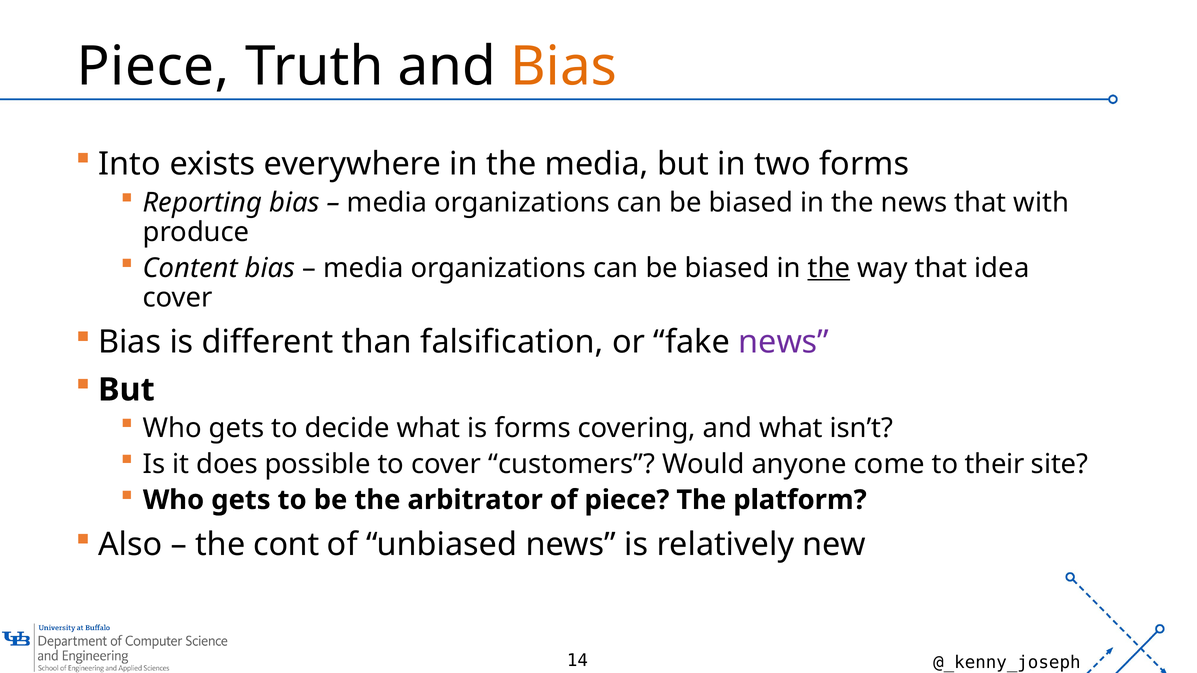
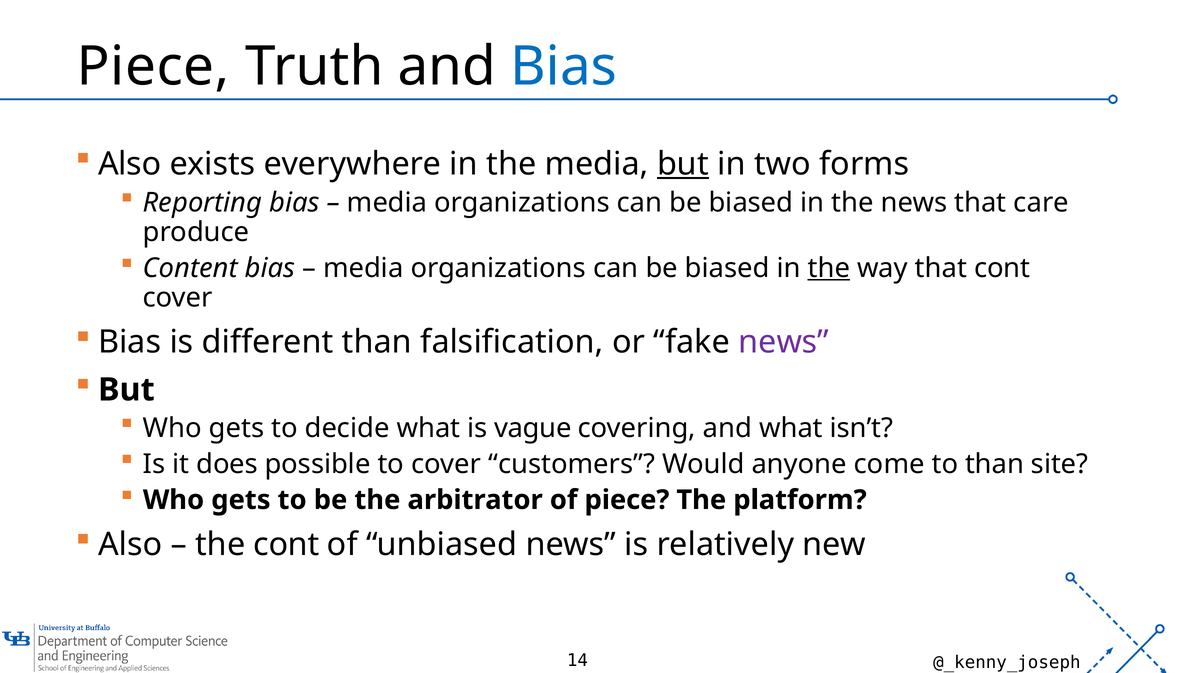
Bias colour: orange -> blue (564, 67)
Into: Into -> Also (130, 164)
but underline: none -> present (683, 164)
with: with -> care (1041, 203)
that idea: idea -> cont (1002, 268)
is forms: forms -> vague (533, 428)
to their: their -> than (995, 464)
